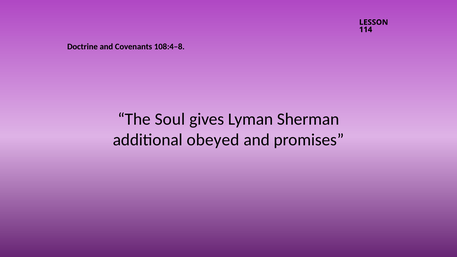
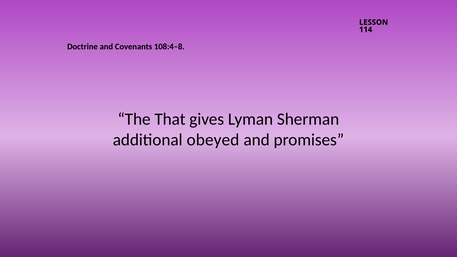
Soul: Soul -> That (170, 119)
